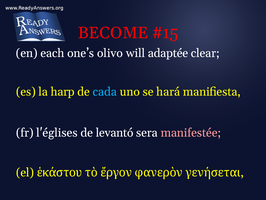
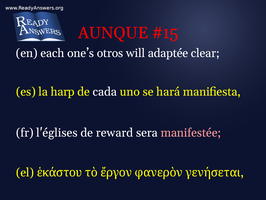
BECOME: BECOME -> AUNQUE (113, 33)
olivo: olivo -> otros (110, 53)
cada colour: light blue -> white (105, 92)
levantó: levantó -> reward (115, 133)
